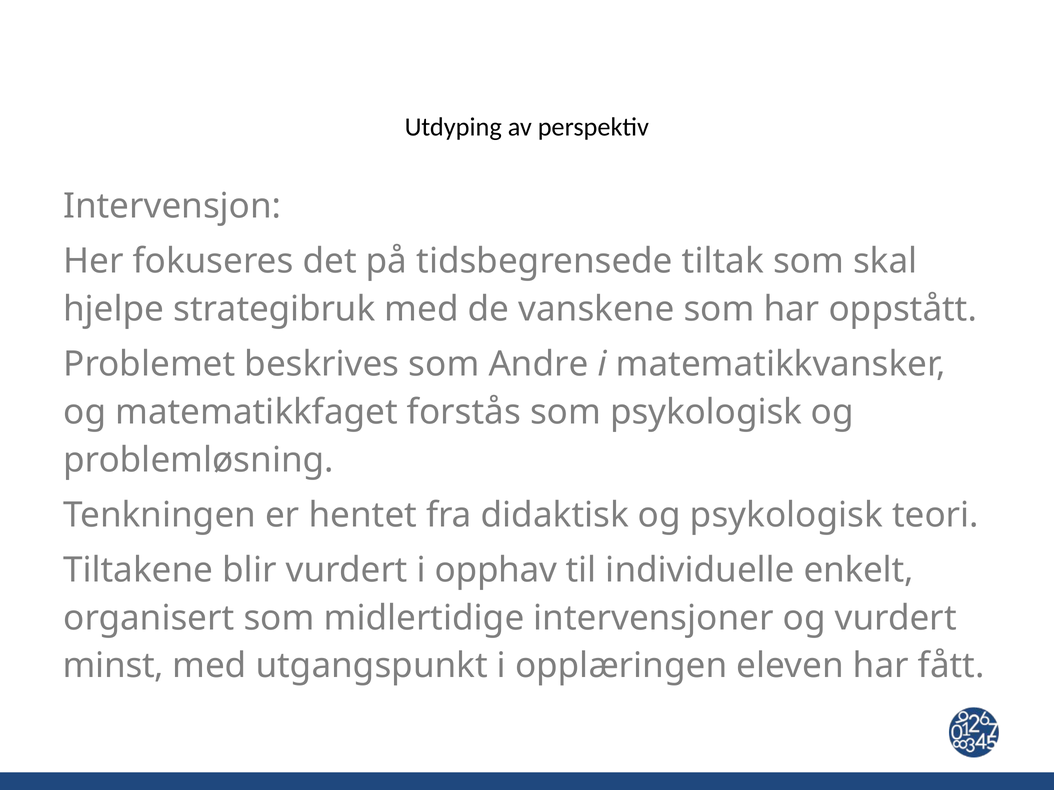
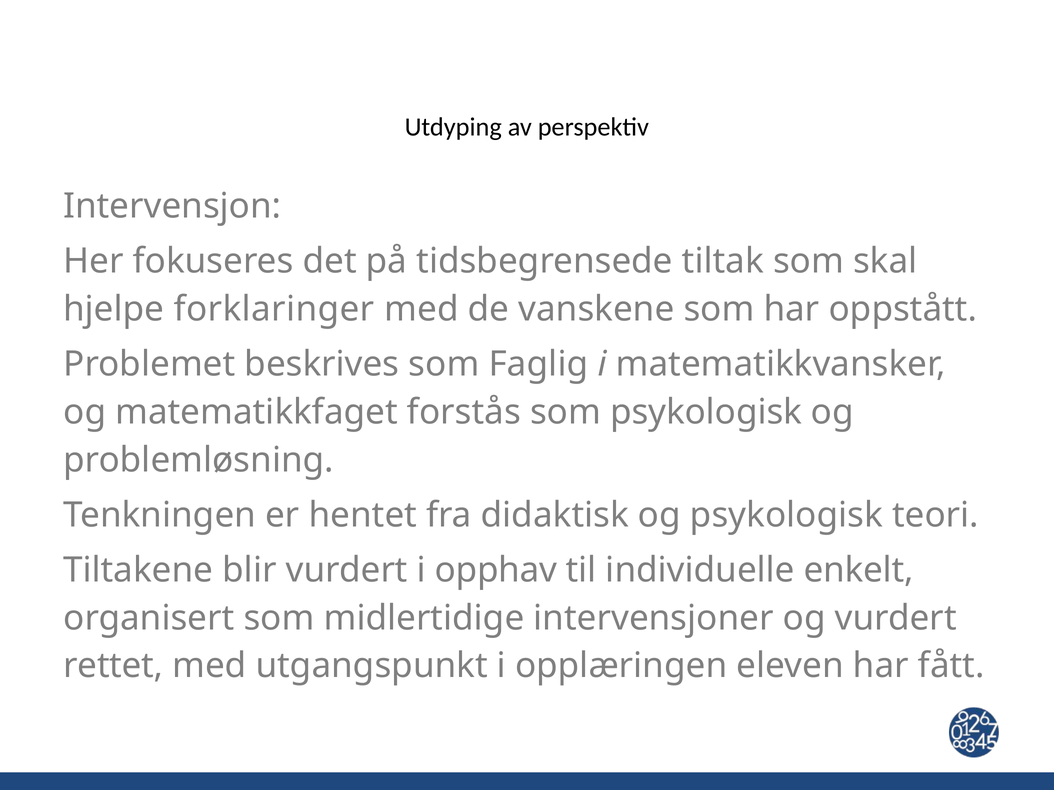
strategibruk: strategibruk -> forklaringer (274, 309)
Andre: Andre -> Faglig (538, 364)
minst: minst -> rettet (113, 666)
